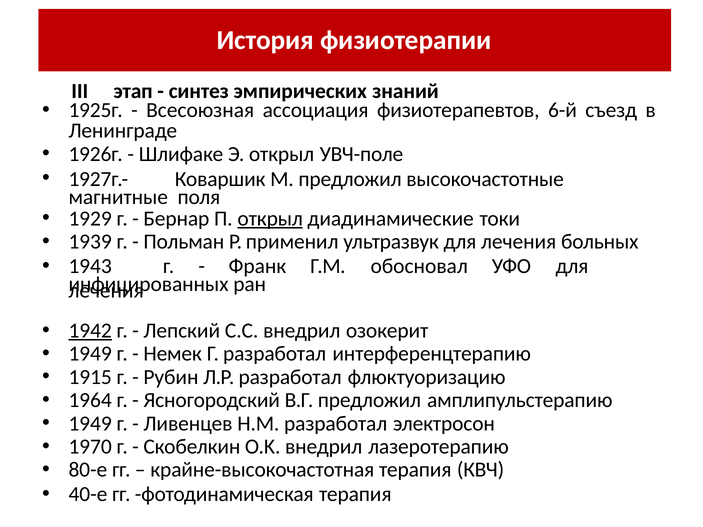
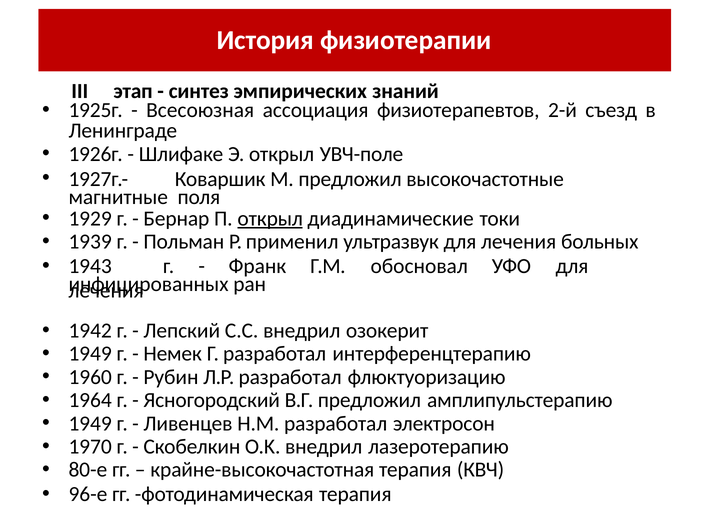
6-й: 6-й -> 2-й (562, 110)
1942 underline: present -> none (90, 331)
1915: 1915 -> 1960 (90, 377)
40-е: 40-е -> 96-е (88, 495)
